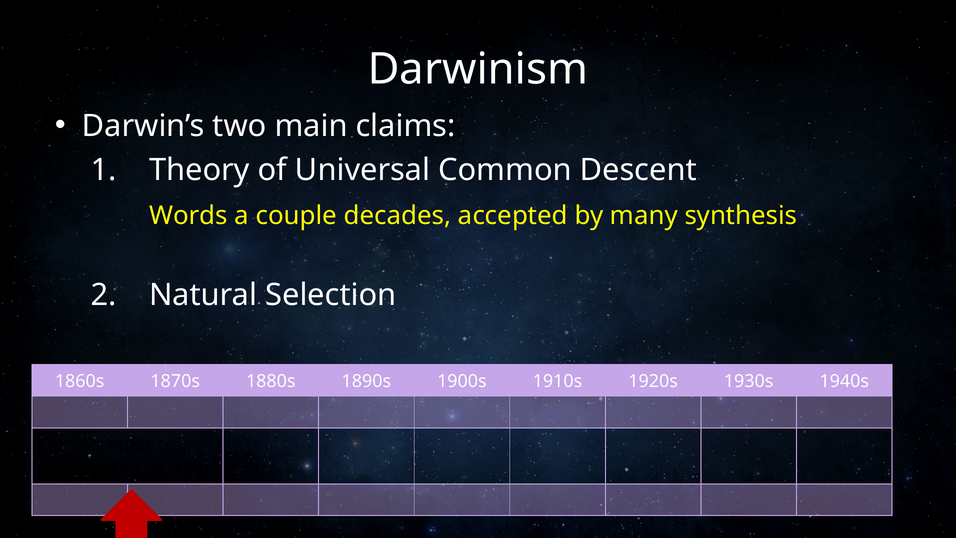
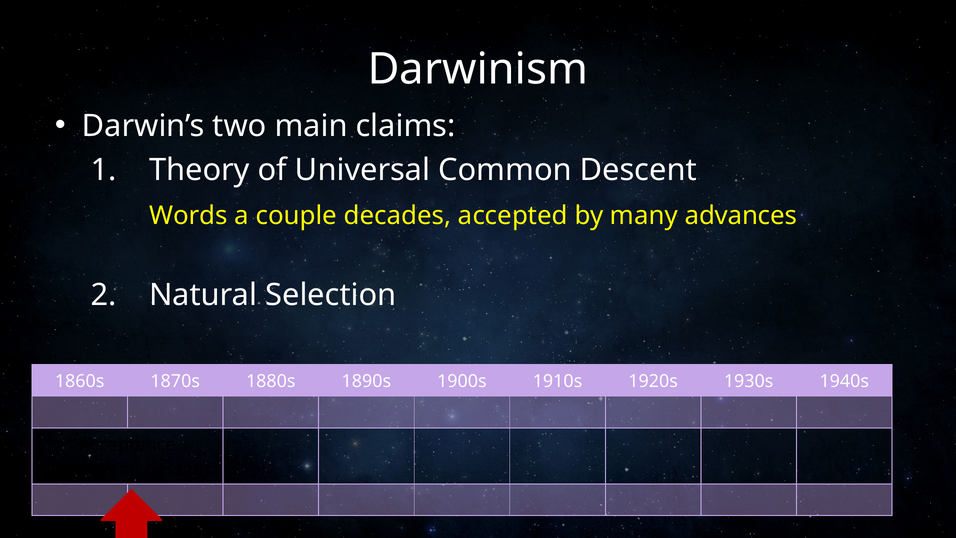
synthesis: synthesis -> advances (741, 216)
